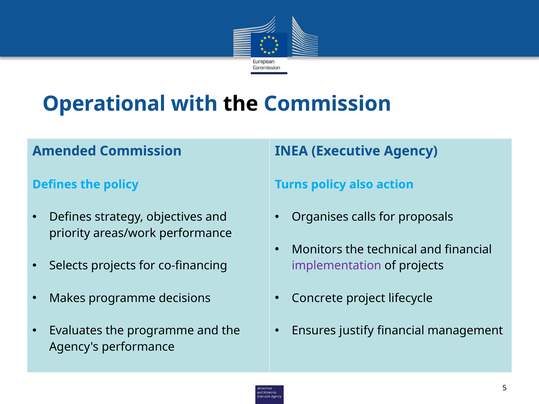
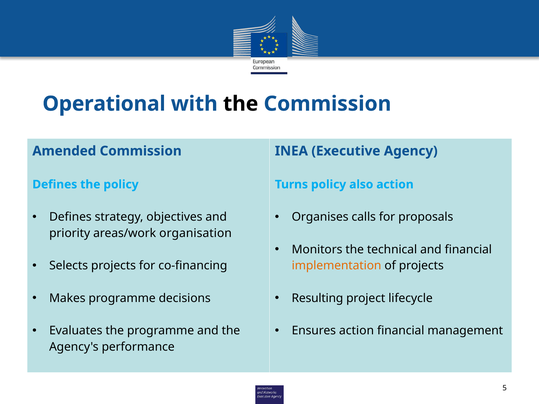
areas/work performance: performance -> organisation (195, 233)
implementation colour: purple -> orange (337, 266)
Concrete: Concrete -> Resulting (317, 298)
Ensures justify: justify -> action (357, 331)
